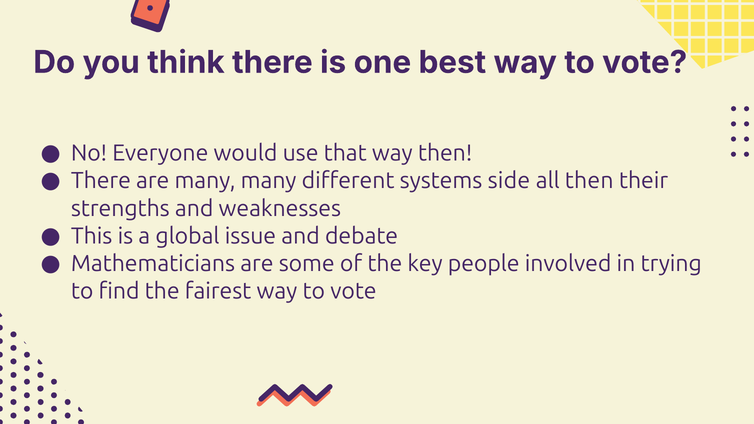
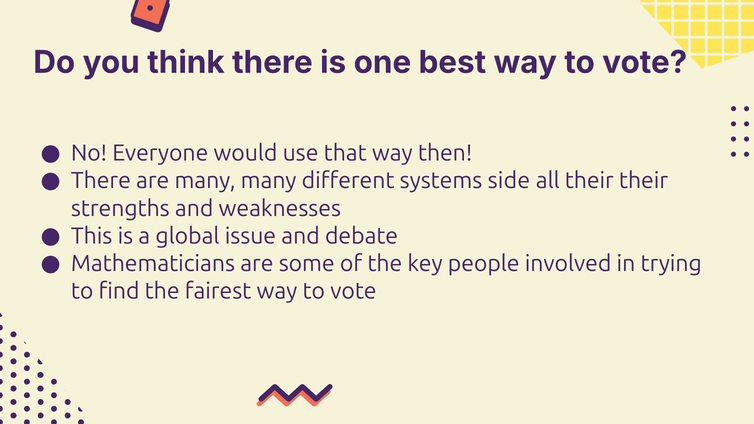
all then: then -> their (589, 181)
